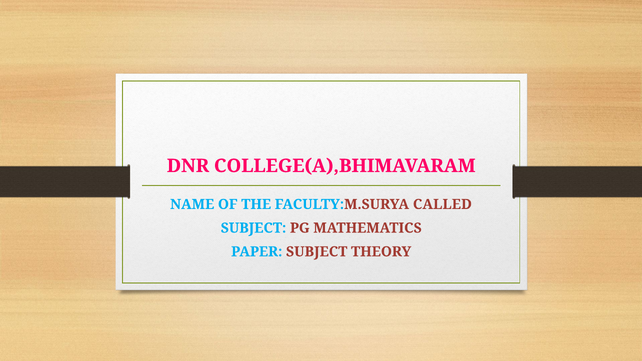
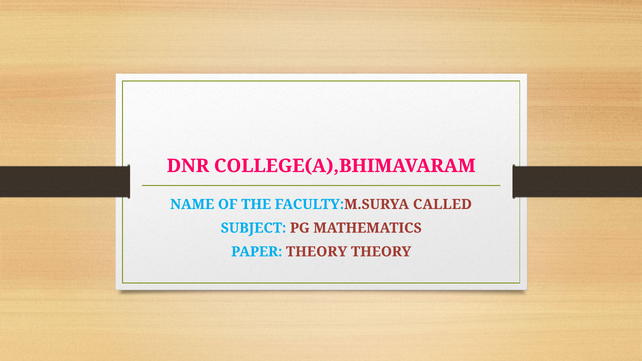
PAPER SUBJECT: SUBJECT -> THEORY (317, 252)
